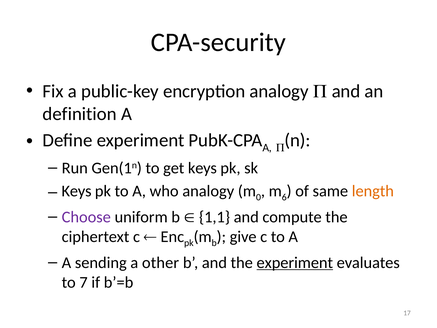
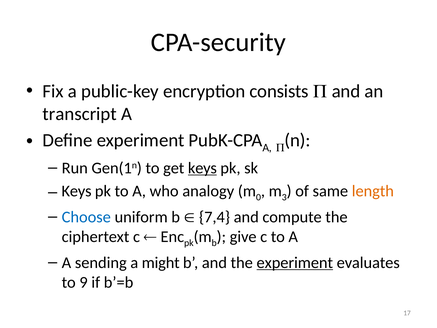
encryption analogy: analogy -> consists (279, 91)
definition: definition -> transcript (80, 114)
keys underline: none -> present (202, 168)
6: 6 -> 3 (284, 197)
Choose colour: purple -> blue (86, 217)
1,1: 1,1 -> 7,4 (215, 217)
other: other -> might (161, 262)
7: 7 -> 9 (84, 282)
